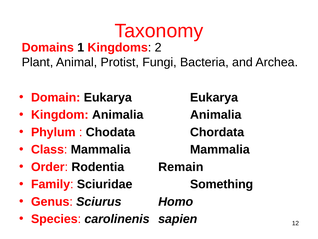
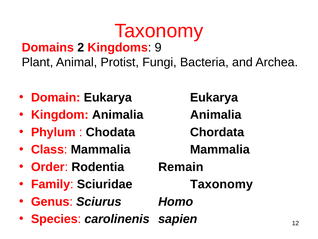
1: 1 -> 2 (81, 47)
2: 2 -> 9 (158, 47)
Sciuridae Something: Something -> Taxonomy (221, 184)
